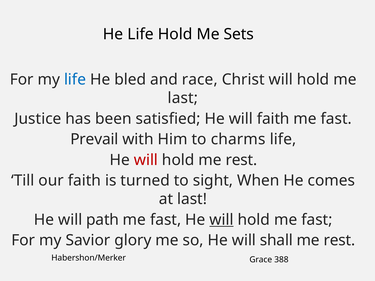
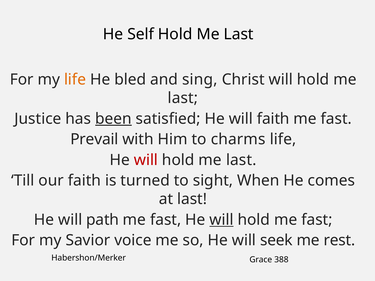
He Life: Life -> Self (141, 34)
Sets: Sets -> Last (239, 34)
life colour: blue -> orange (75, 80)
race: race -> sing (200, 80)
been underline: none -> present (113, 119)
rest: rest -> last (241, 160)
glory: glory -> voice (133, 241)
shall: shall -> seek (276, 241)
